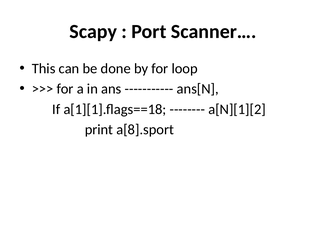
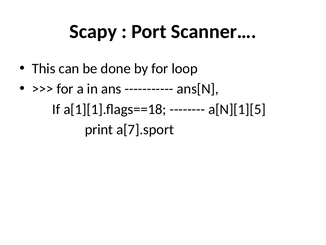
a[N][1][2: a[N][1][2 -> a[N][1][5 (237, 109)
a[8].sport: a[8].sport -> a[7].sport (145, 129)
